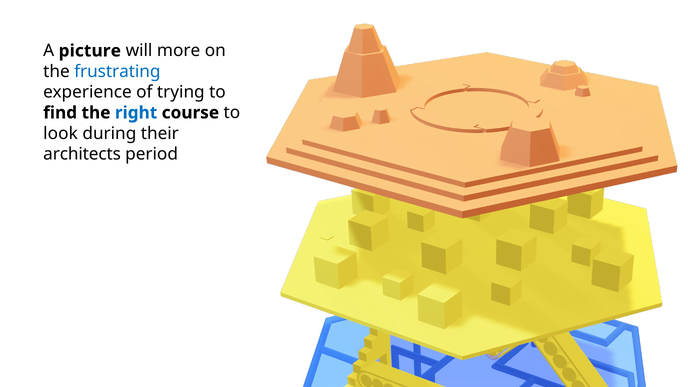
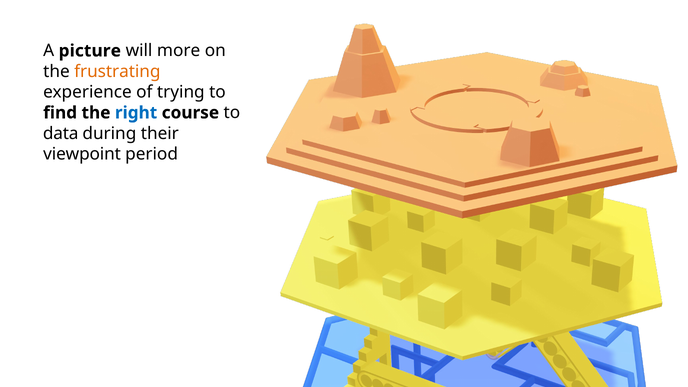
frustrating colour: blue -> orange (117, 71)
look: look -> data (61, 133)
architects: architects -> viewpoint (82, 154)
